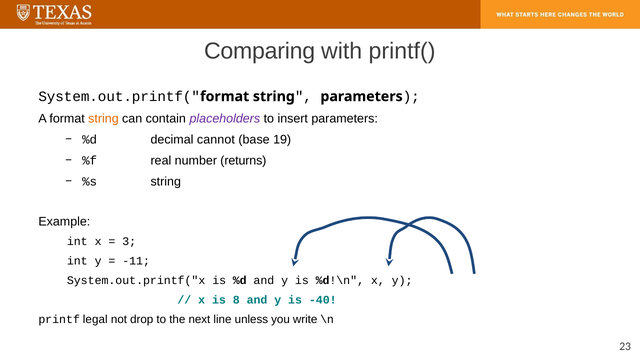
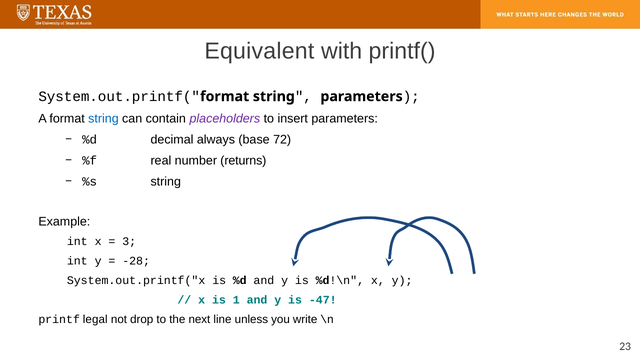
Comparing: Comparing -> Equivalent (259, 51)
string colour: orange -> blue (103, 118)
cannot: cannot -> always (216, 140)
19: 19 -> 72 (282, 140)
-11: -11 -> -28 (136, 261)
8: 8 -> 1 (236, 300)
-40: -40 -> -47 (323, 300)
